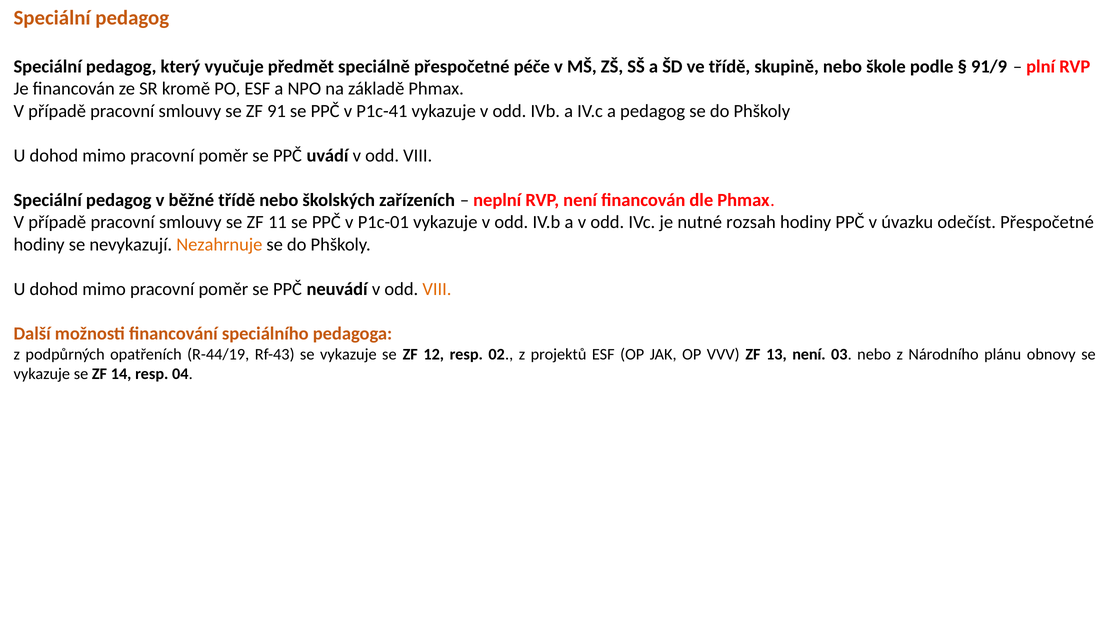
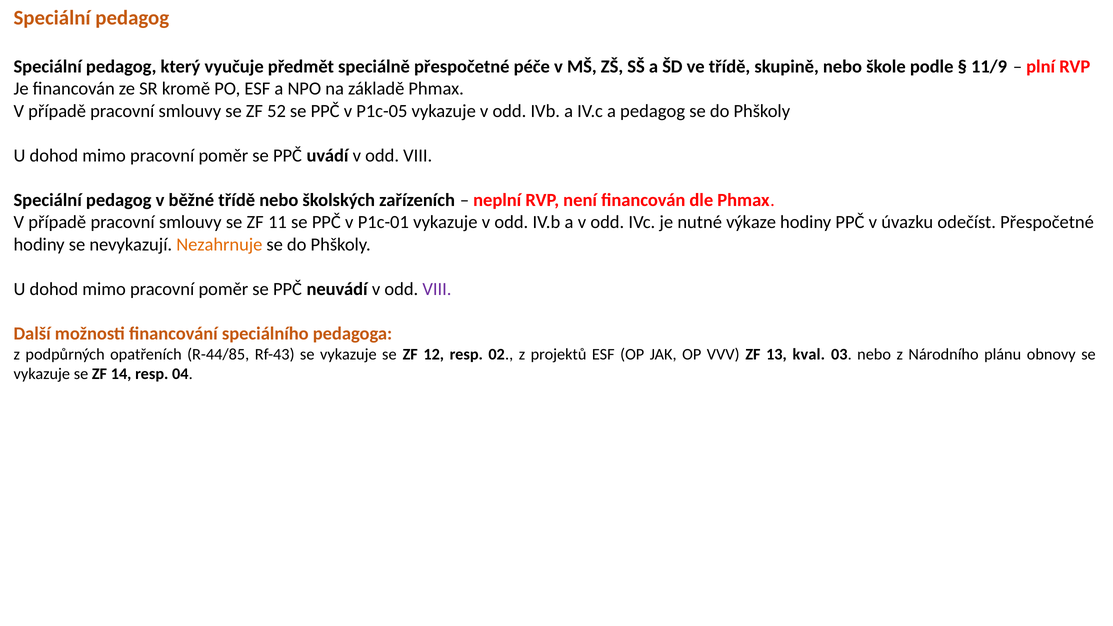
91/9: 91/9 -> 11/9 (989, 67)
91: 91 -> 52 (277, 111)
P1c-41: P1c-41 -> P1c-05 (382, 111)
rozsah: rozsah -> výkaze (751, 222)
VIII colour: orange -> purple (437, 289)
R-44/19: R-44/19 -> R-44/85 (218, 354)
13 není: není -> kval (809, 354)
